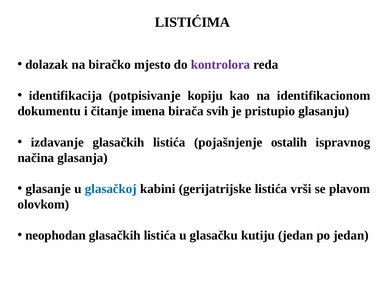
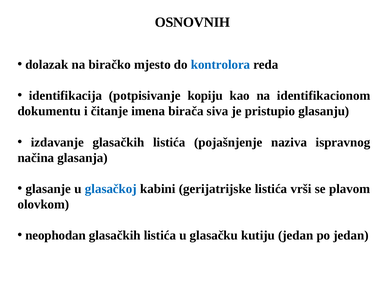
LISTIĆIMA: LISTIĆIMA -> OSNOVNIH (192, 22)
kontrolora colour: purple -> blue (221, 65)
svih: svih -> siva (218, 111)
ostalih: ostalih -> naziva (289, 142)
